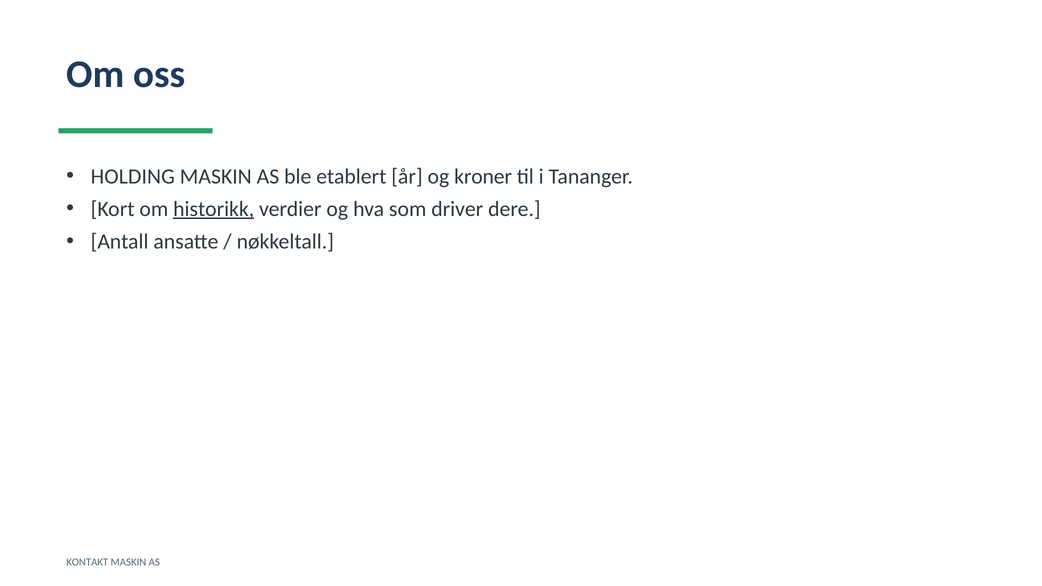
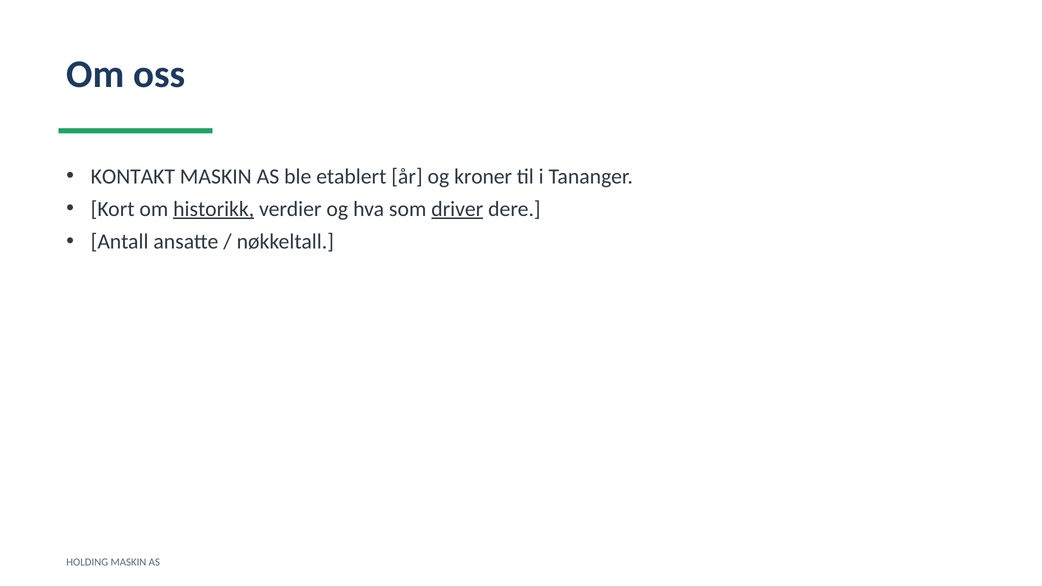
HOLDING: HOLDING -> KONTAKT (133, 176)
driver underline: none -> present (457, 209)
KONTAKT: KONTAKT -> HOLDING (87, 562)
